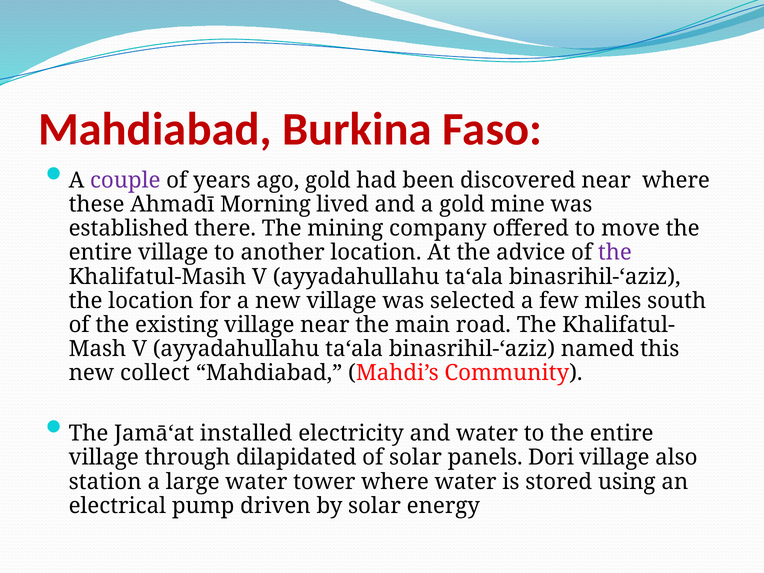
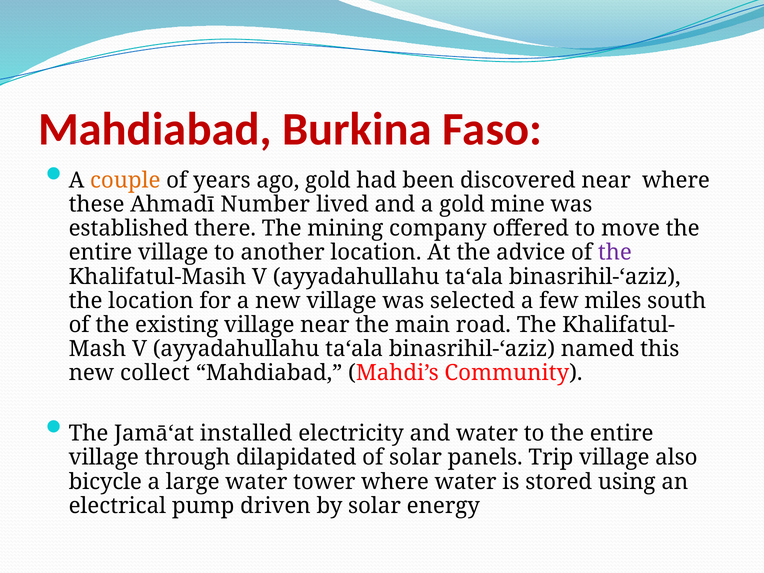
couple colour: purple -> orange (125, 180)
Morning: Morning -> Number (265, 204)
Dori: Dori -> Trip (551, 458)
station: station -> bicycle (105, 482)
